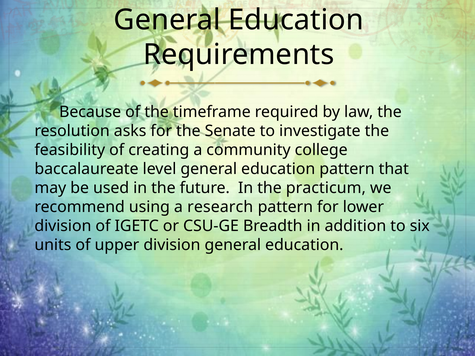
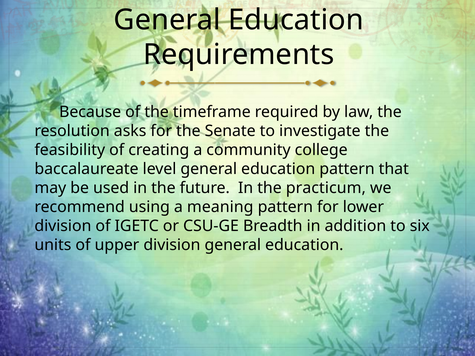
research: research -> meaning (220, 207)
